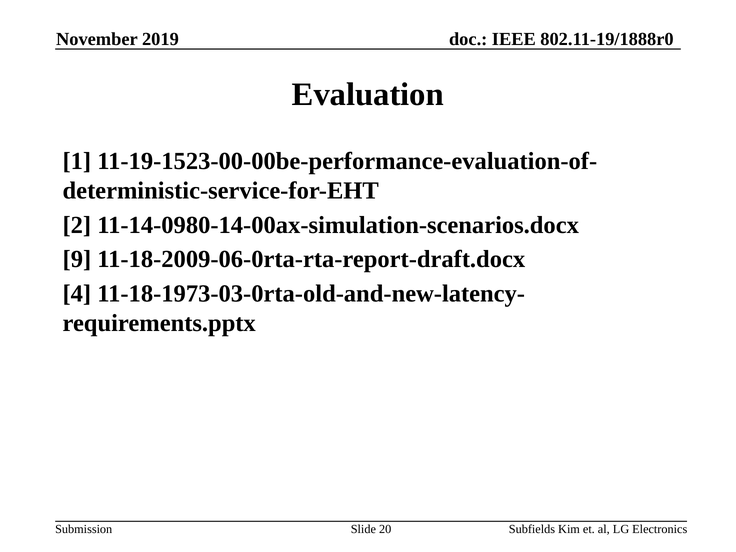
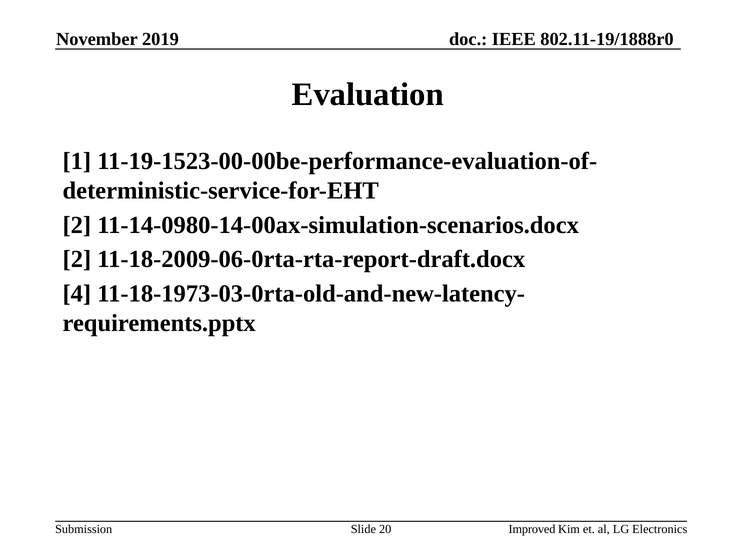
9: 9 -> 2 (77, 259)
Subfields: Subfields -> Improved (532, 529)
